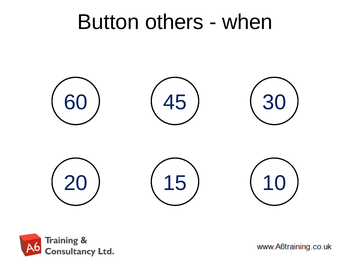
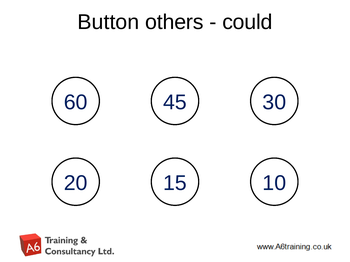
when: when -> could (247, 22)
